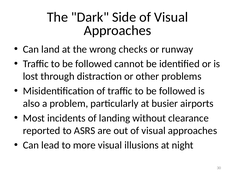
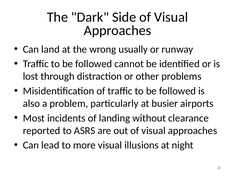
checks: checks -> usually (133, 49)
